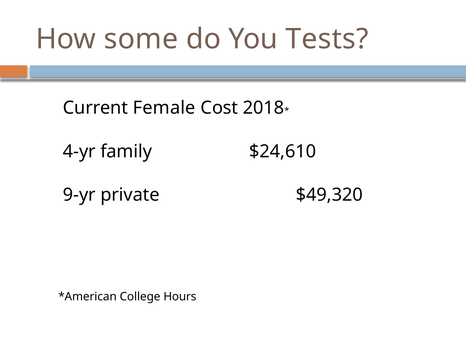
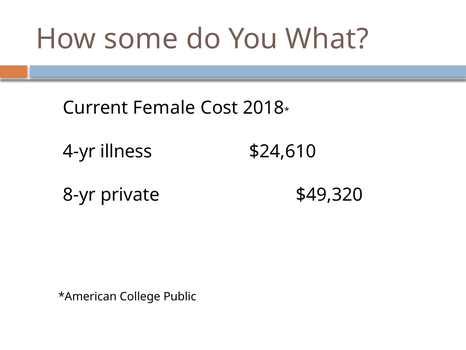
Tests: Tests -> What (327, 39)
family: family -> illness (126, 151)
9-yr: 9-yr -> 8-yr (79, 195)
Hours: Hours -> Public (180, 296)
